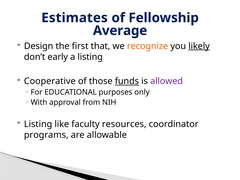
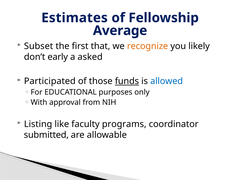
Design: Design -> Subset (39, 46)
likely underline: present -> none (199, 46)
a listing: listing -> asked (90, 57)
Cooperative: Cooperative -> Participated (50, 81)
allowed colour: purple -> blue (167, 81)
resources: resources -> programs (124, 124)
programs: programs -> submitted (46, 135)
